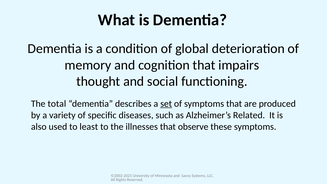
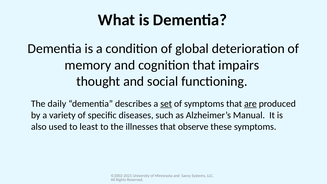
total: total -> daily (57, 104)
are underline: none -> present (250, 104)
Related: Related -> Manual (249, 115)
